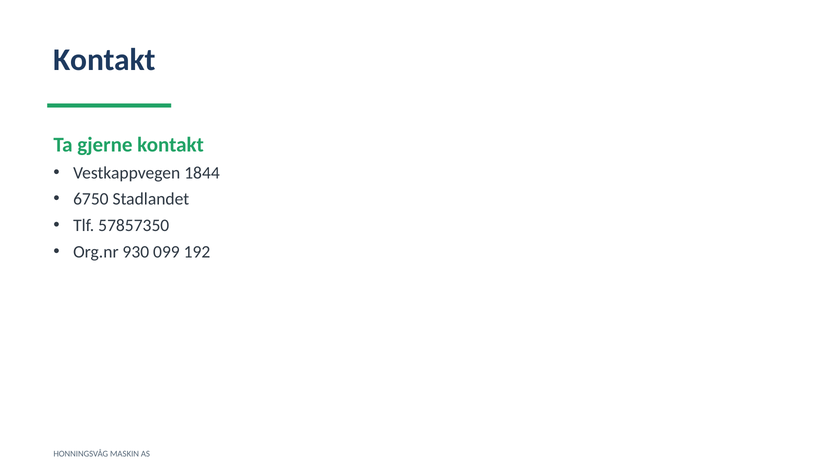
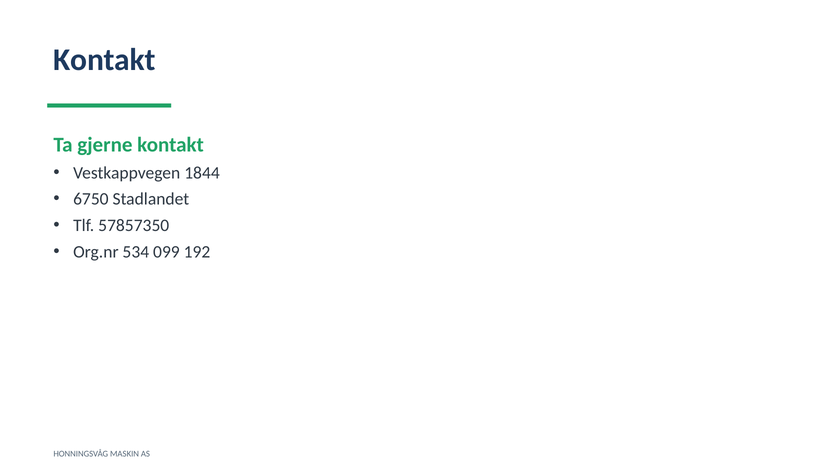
930: 930 -> 534 (136, 252)
